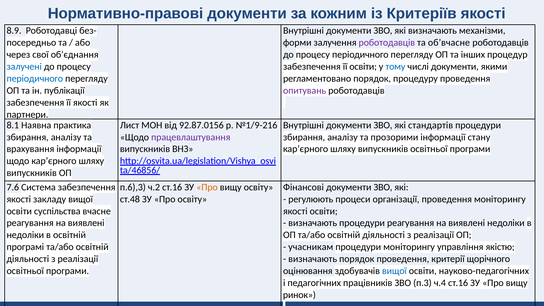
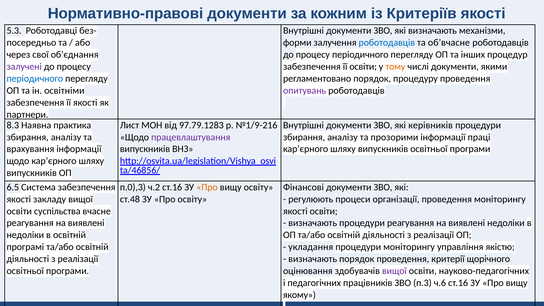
8.9: 8.9 -> 5.3 (14, 31)
роботодавців colour: purple -> blue (387, 43)
залучені colour: blue -> purple (24, 67)
тому colour: blue -> orange (395, 67)
публікації: публікації -> освітніми (64, 91)
8.1: 8.1 -> 8.3 (13, 125)
92.87.0156: 92.87.0156 -> 97.79.1283 (201, 125)
стандартів: стандартів -> керівників (431, 125)
стану: стану -> праці (479, 137)
7.6: 7.6 -> 6.5 (13, 187)
п.6),3: п.6),3 -> п.0),3 (133, 187)
учасникам: учасникам -> укладання (311, 247)
вищої colour: blue -> purple (394, 271)
ч.4: ч.4 -> ч.6 (440, 283)
ринок: ринок -> якому (299, 295)
